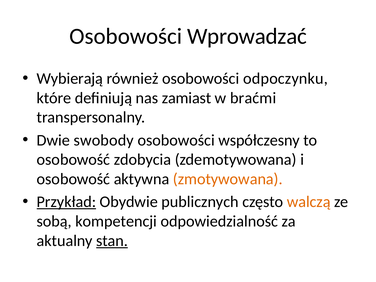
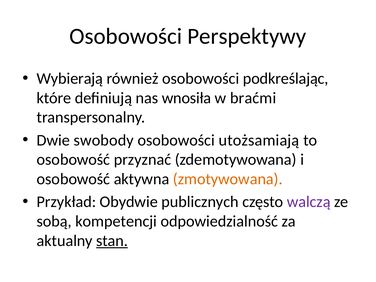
Wprowadzać: Wprowadzać -> Perspektywy (247, 36)
odpoczynku: odpoczynku -> podkreślając (286, 79)
zamiast: zamiast -> wnosiła (187, 98)
współczesny: współczesny -> utożsamiają (259, 140)
zdobycia: zdobycia -> przyznać (142, 160)
Przykład underline: present -> none (66, 202)
walczą colour: orange -> purple (309, 202)
